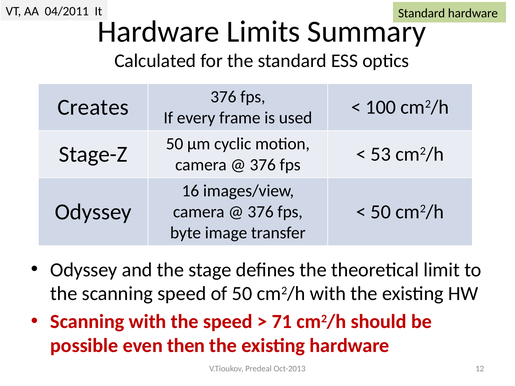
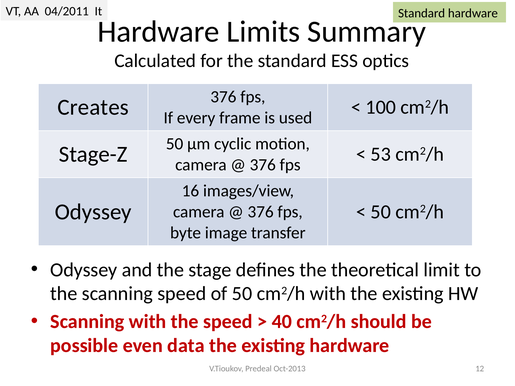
71: 71 -> 40 (282, 322)
then: then -> data (186, 346)
